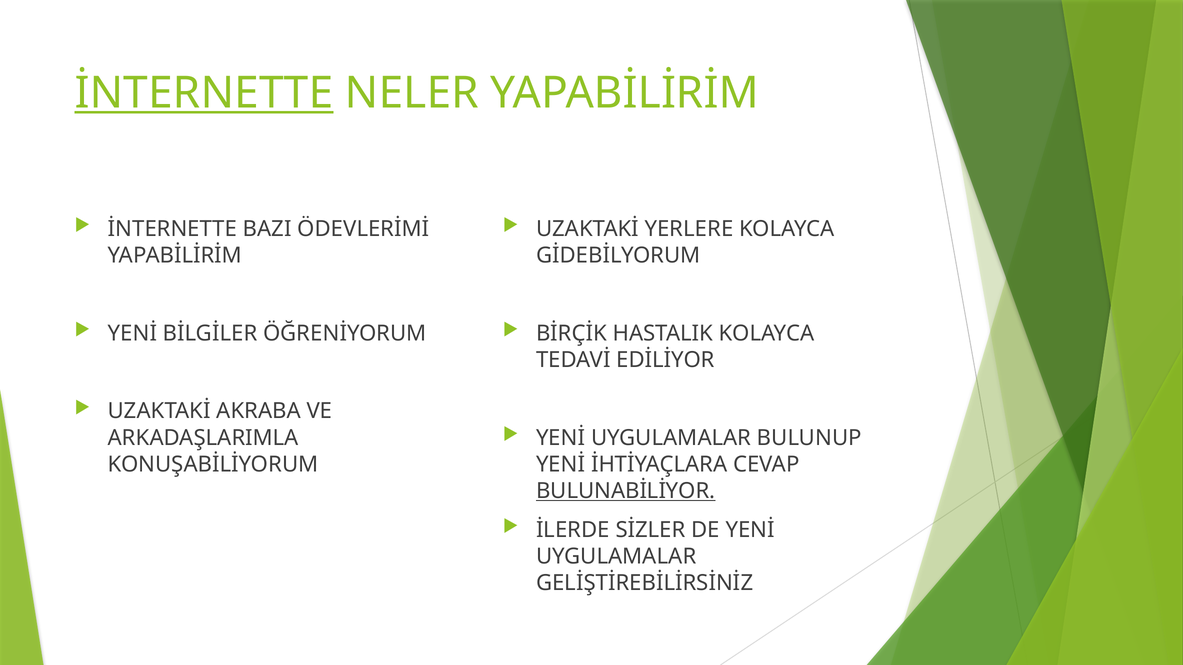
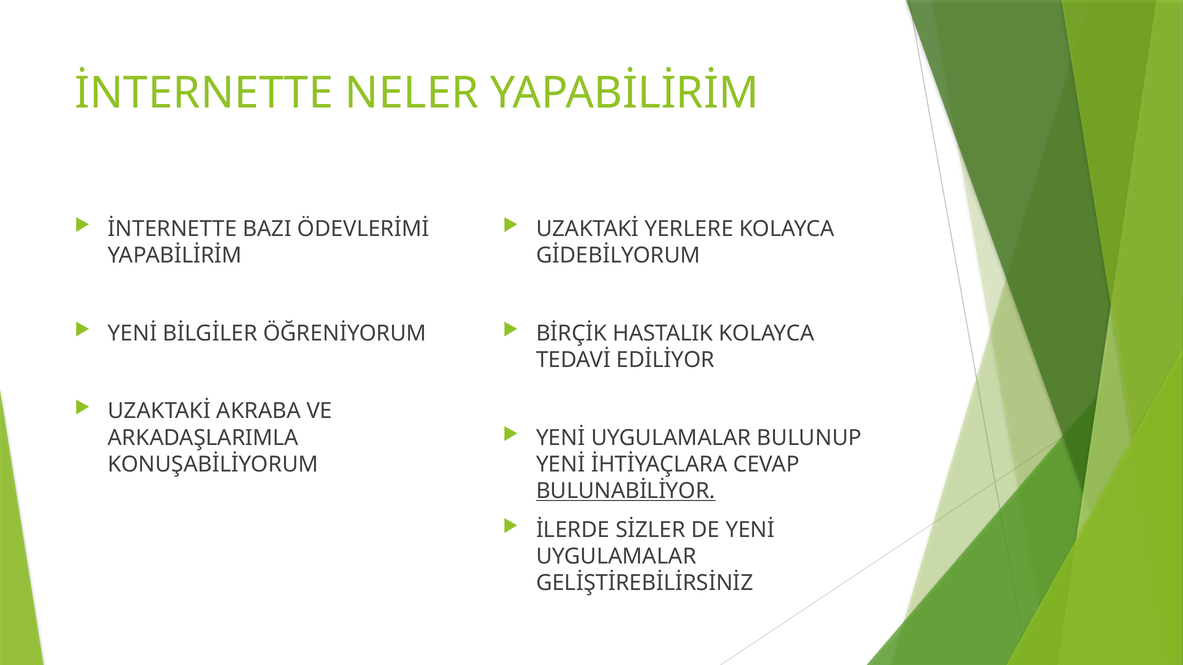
İNTERNETTE underline: present -> none (204, 93)
